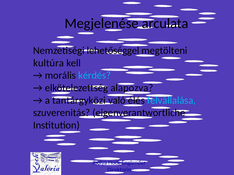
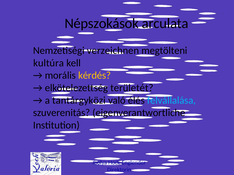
Megjelenése: Megjelenése -> Népszokások (102, 23)
lehetőséggel: lehetőséggel -> verzeichnen (113, 51)
kérdés colour: light blue -> yellow (95, 76)
alapozva: alapozva -> területét (132, 88)
